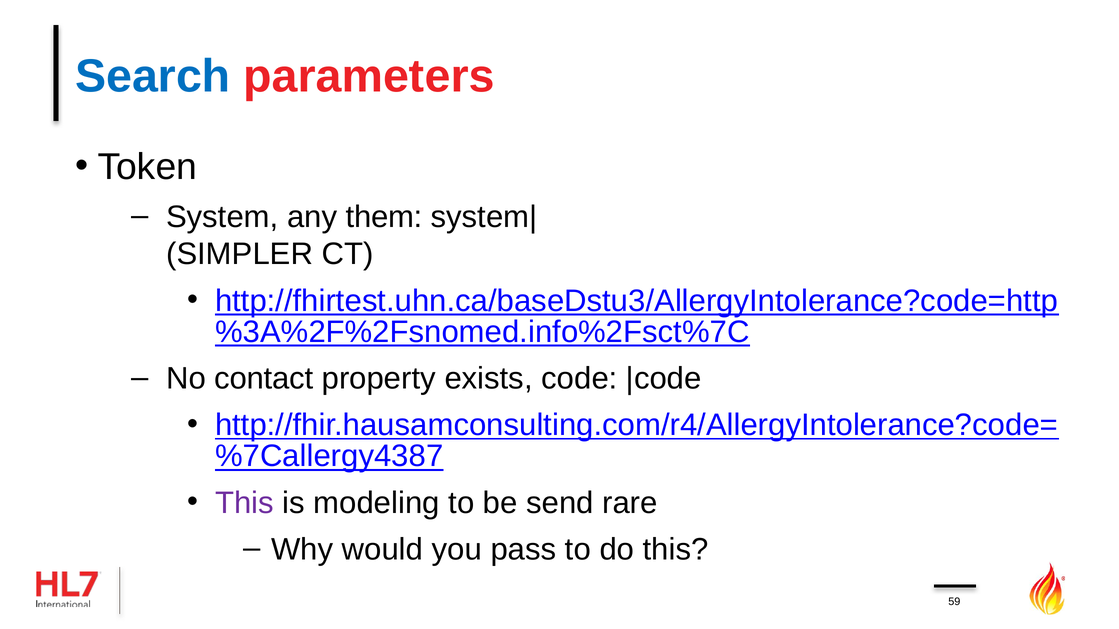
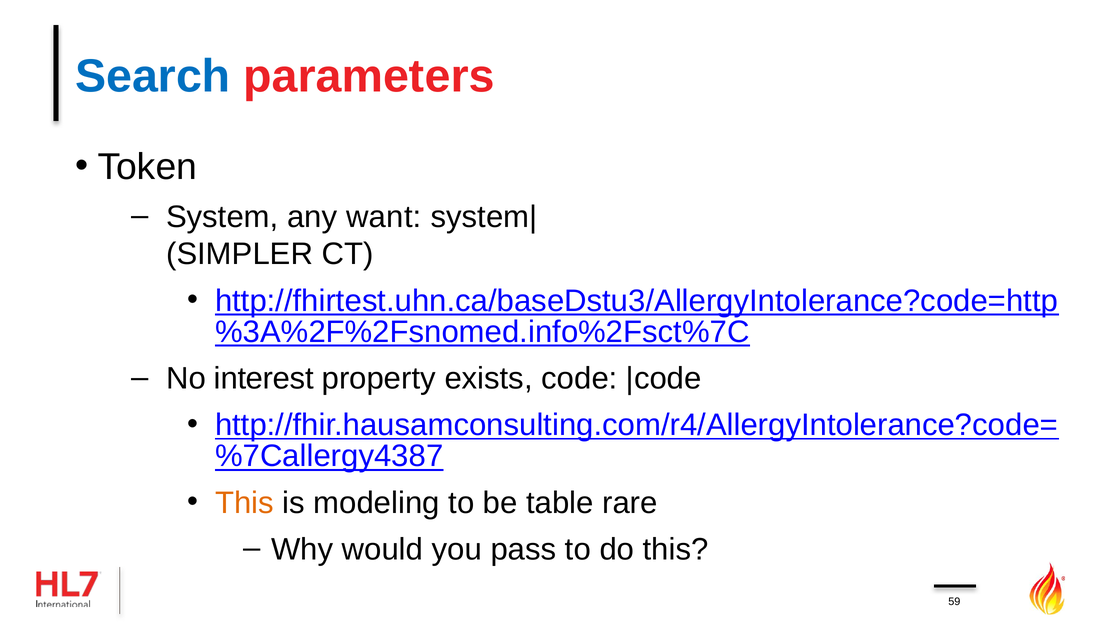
them: them -> want (384, 217)
contact: contact -> interest (264, 379)
This colour: purple -> orange (244, 503)
send: send -> table (560, 503)
